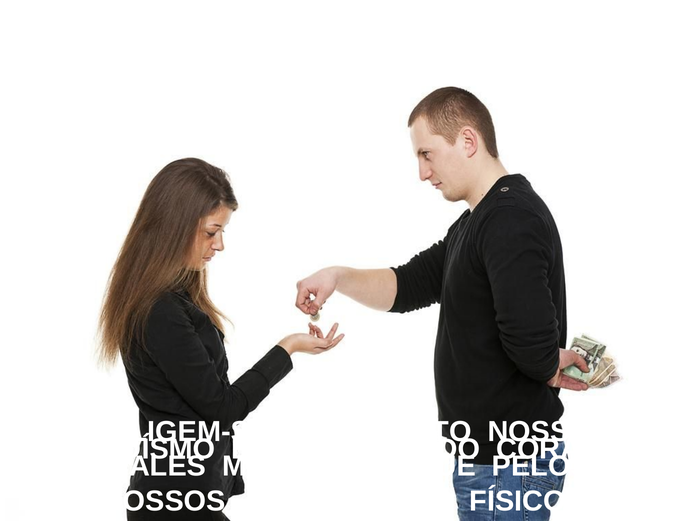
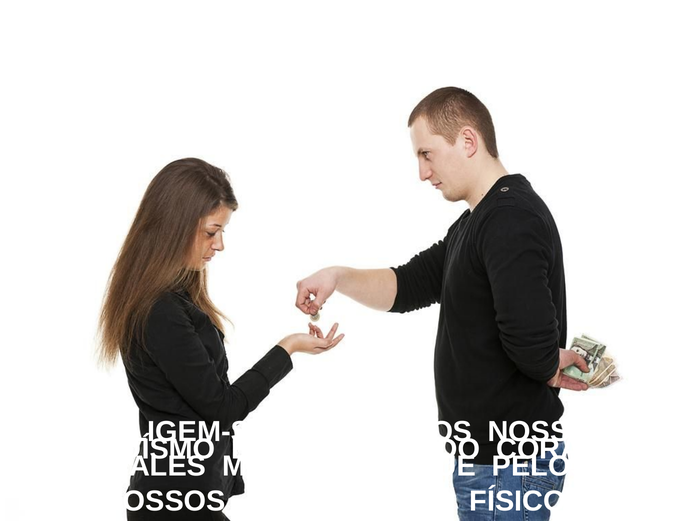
AFETO: AFETO -> ANJOS (423, 431)
